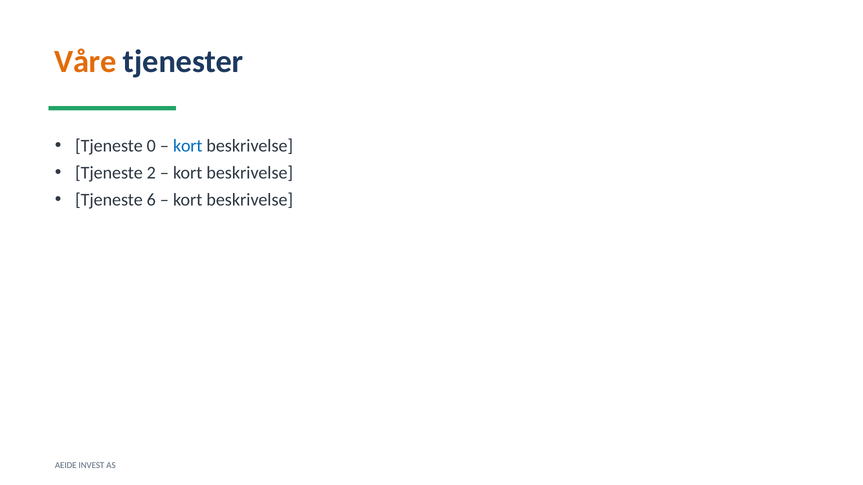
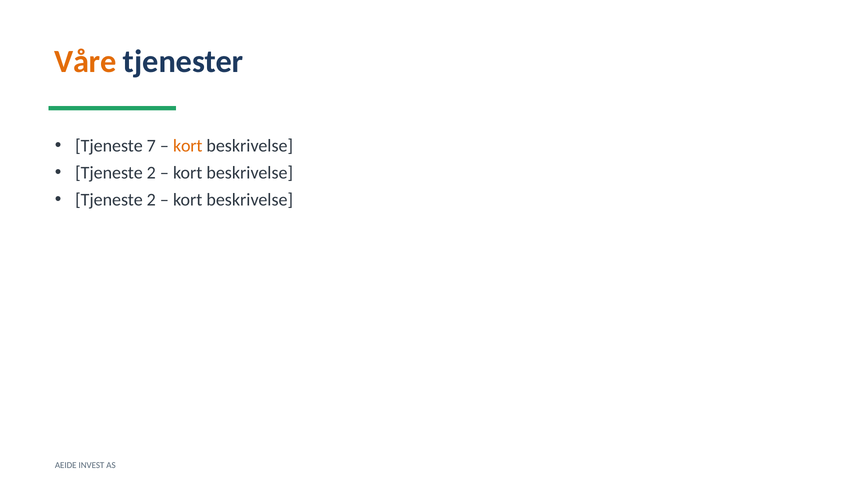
0: 0 -> 7 (151, 146)
kort colour: blue -> orange (188, 146)
6: 6 -> 2 (151, 200)
